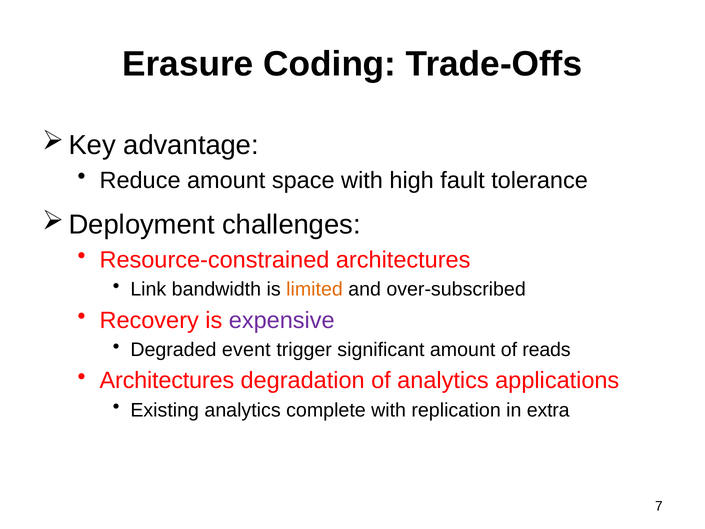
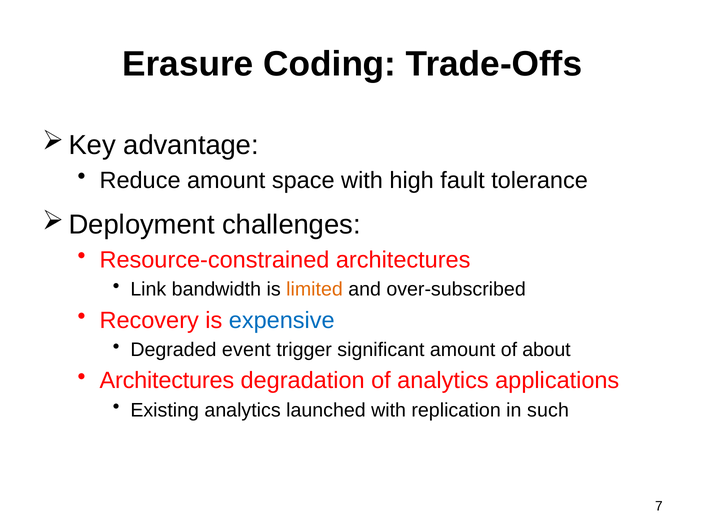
expensive colour: purple -> blue (282, 320)
reads: reads -> about (546, 350)
complete: complete -> launched (326, 410)
extra: extra -> such (548, 410)
